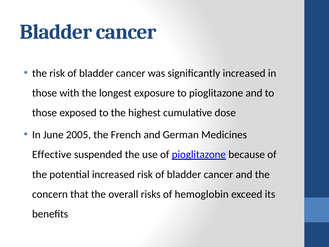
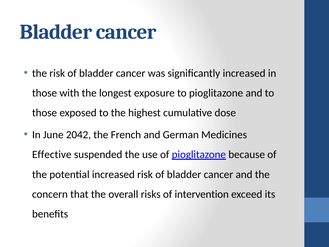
2005: 2005 -> 2042 (78, 135)
hemoglobin: hemoglobin -> intervention (202, 194)
